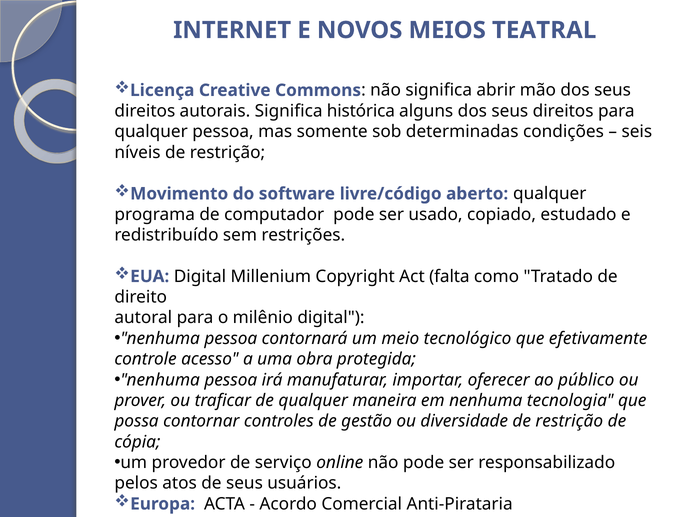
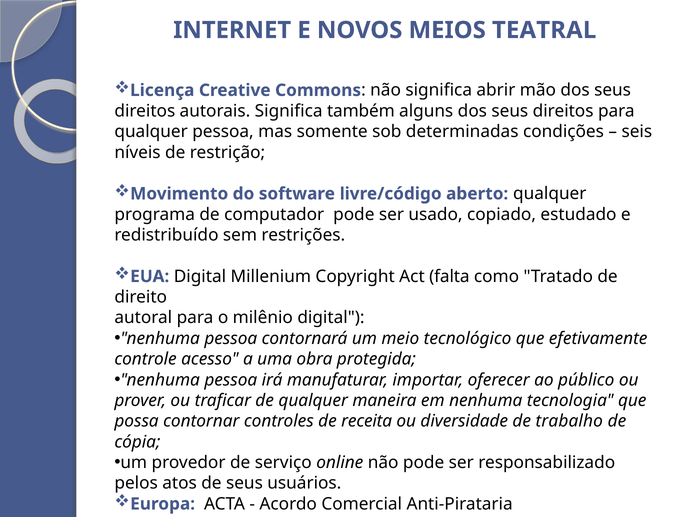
histórica: histórica -> também (361, 111)
gestão: gestão -> receita (367, 421)
restrição: restrição -> trabalho (569, 421)
